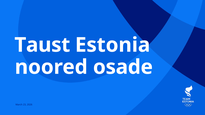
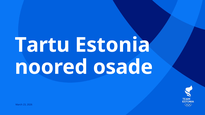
Taust: Taust -> Tartu (42, 45)
